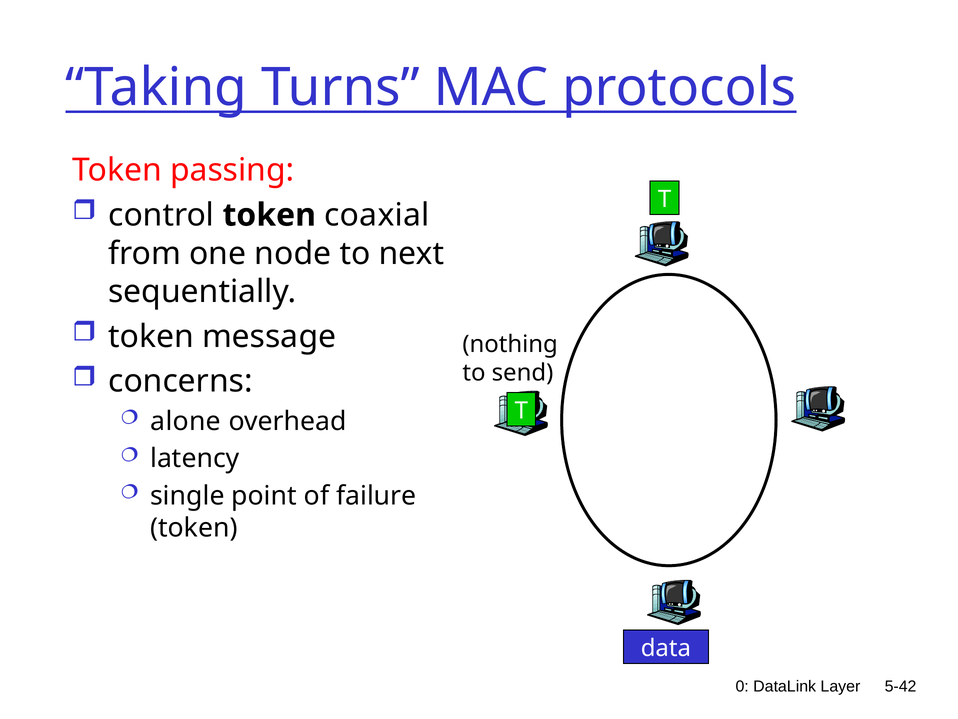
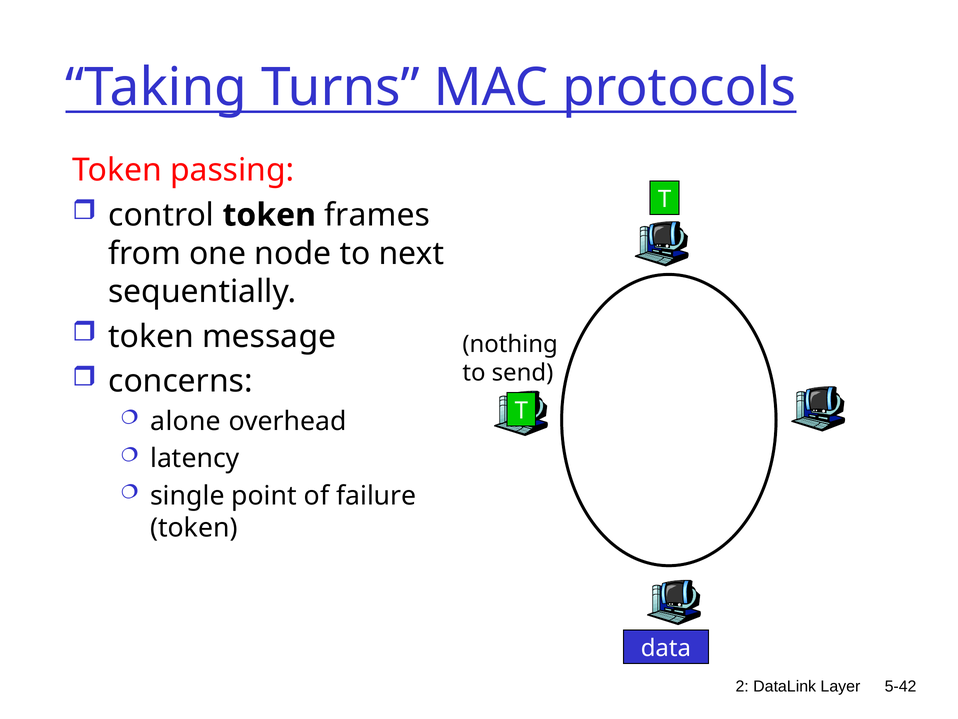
coaxial: coaxial -> frames (377, 215)
0: 0 -> 2 (742, 686)
